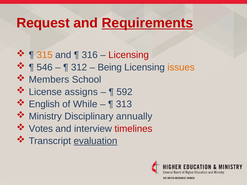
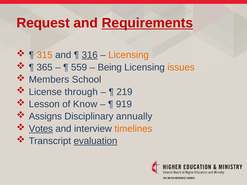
316 underline: none -> present (90, 55)
Licensing colour: red -> orange (129, 55)
546: 546 -> 365 (45, 67)
312: 312 -> 559 (79, 67)
assigns: assigns -> through (81, 92)
592: 592 -> 219 (124, 92)
English: English -> Lesson (44, 104)
While: While -> Know (85, 104)
313: 313 -> 919 (124, 104)
Ministry: Ministry -> Assigns (45, 117)
Votes underline: none -> present (41, 129)
timelines colour: red -> orange (133, 129)
